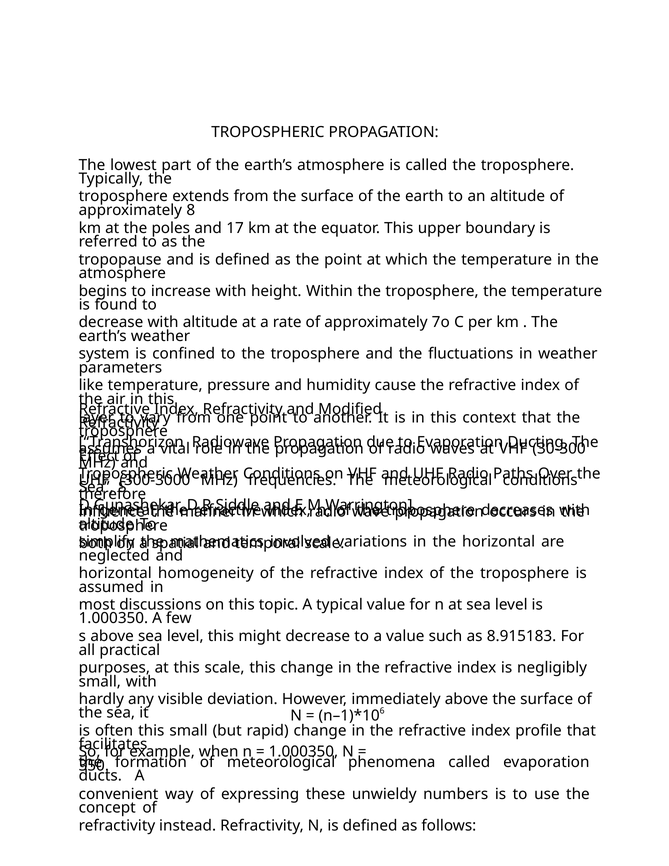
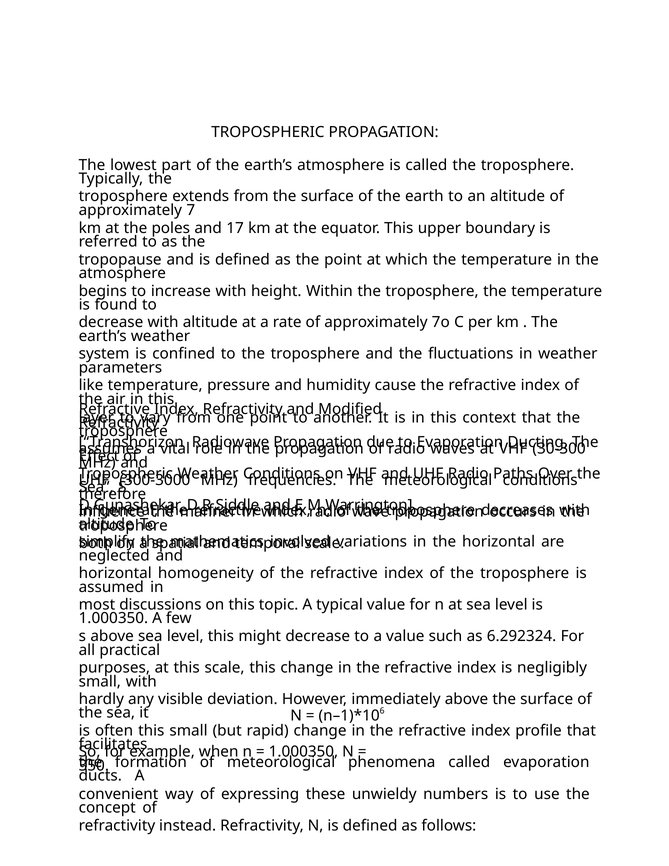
8: 8 -> 7 (191, 210)
8.915183: 8.915183 -> 6.292324 (522, 636)
